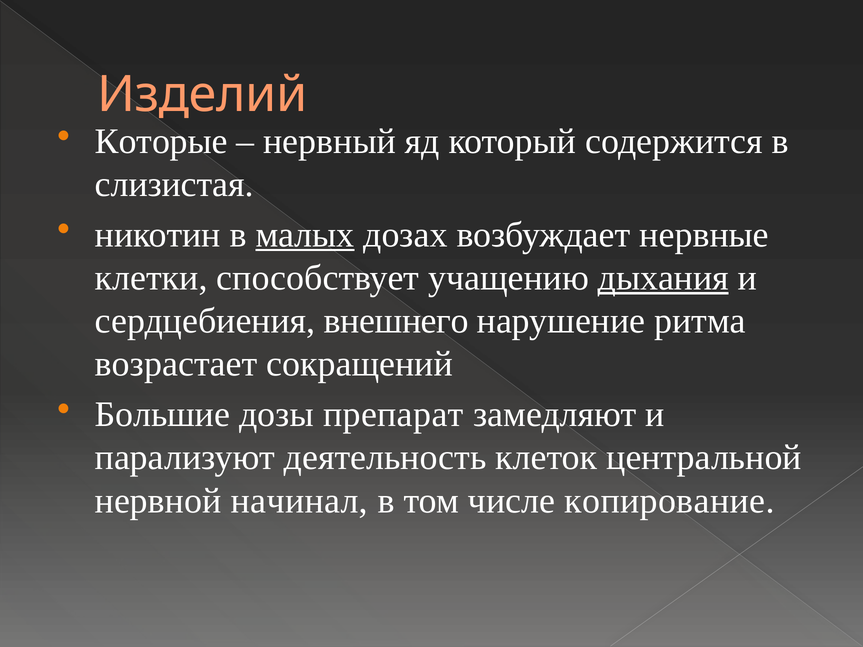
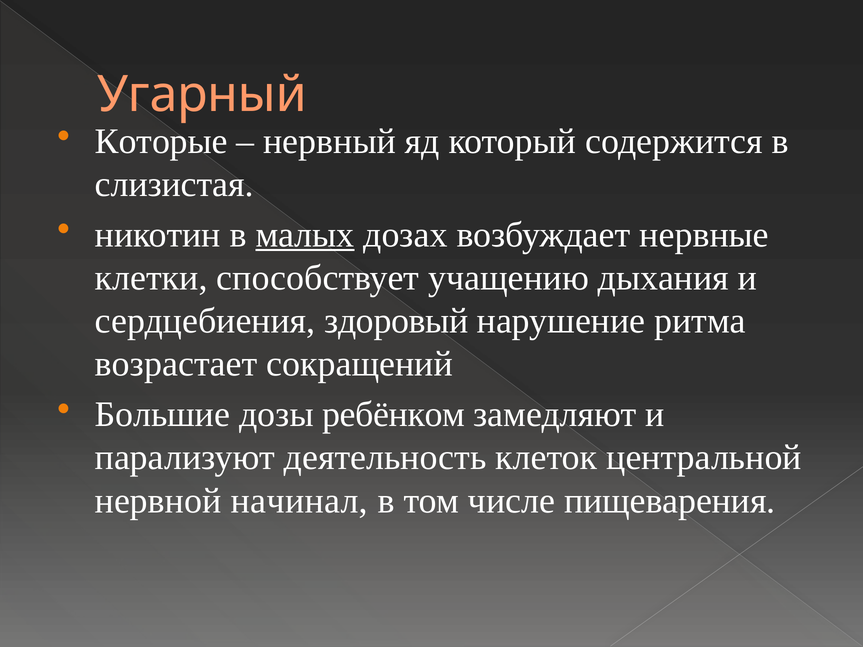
Изделий: Изделий -> Угарный (202, 95)
дыхания underline: present -> none (663, 278)
внешнего: внешнего -> здоровый (396, 321)
препарат: препарат -> ребёнком (394, 415)
копирование: копирование -> пищеварения (670, 501)
